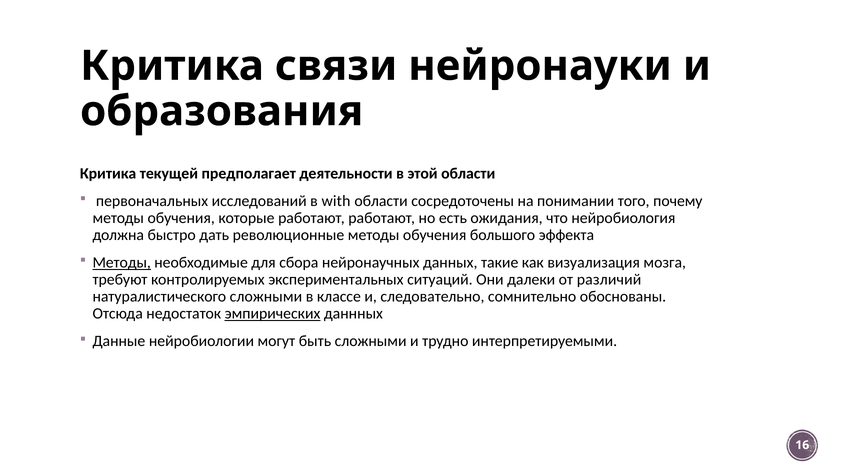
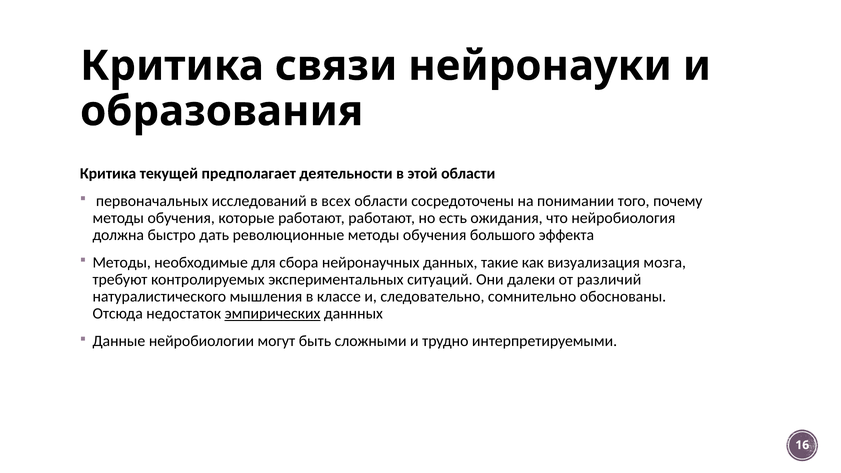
with: with -> всех (336, 201)
Методы underline: present -> none (122, 263)
натуралистического сложными: сложными -> мышления (266, 297)
